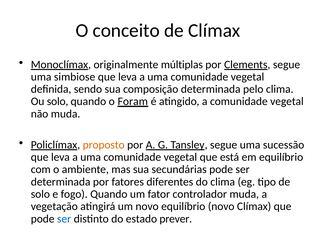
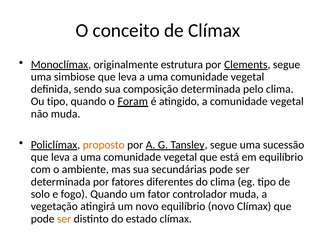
múltiplas: múltiplas -> estrutura (182, 65)
Ou solo: solo -> tipo (58, 101)
ser colour: blue -> orange (64, 219)
estado prever: prever -> clímax (176, 219)
